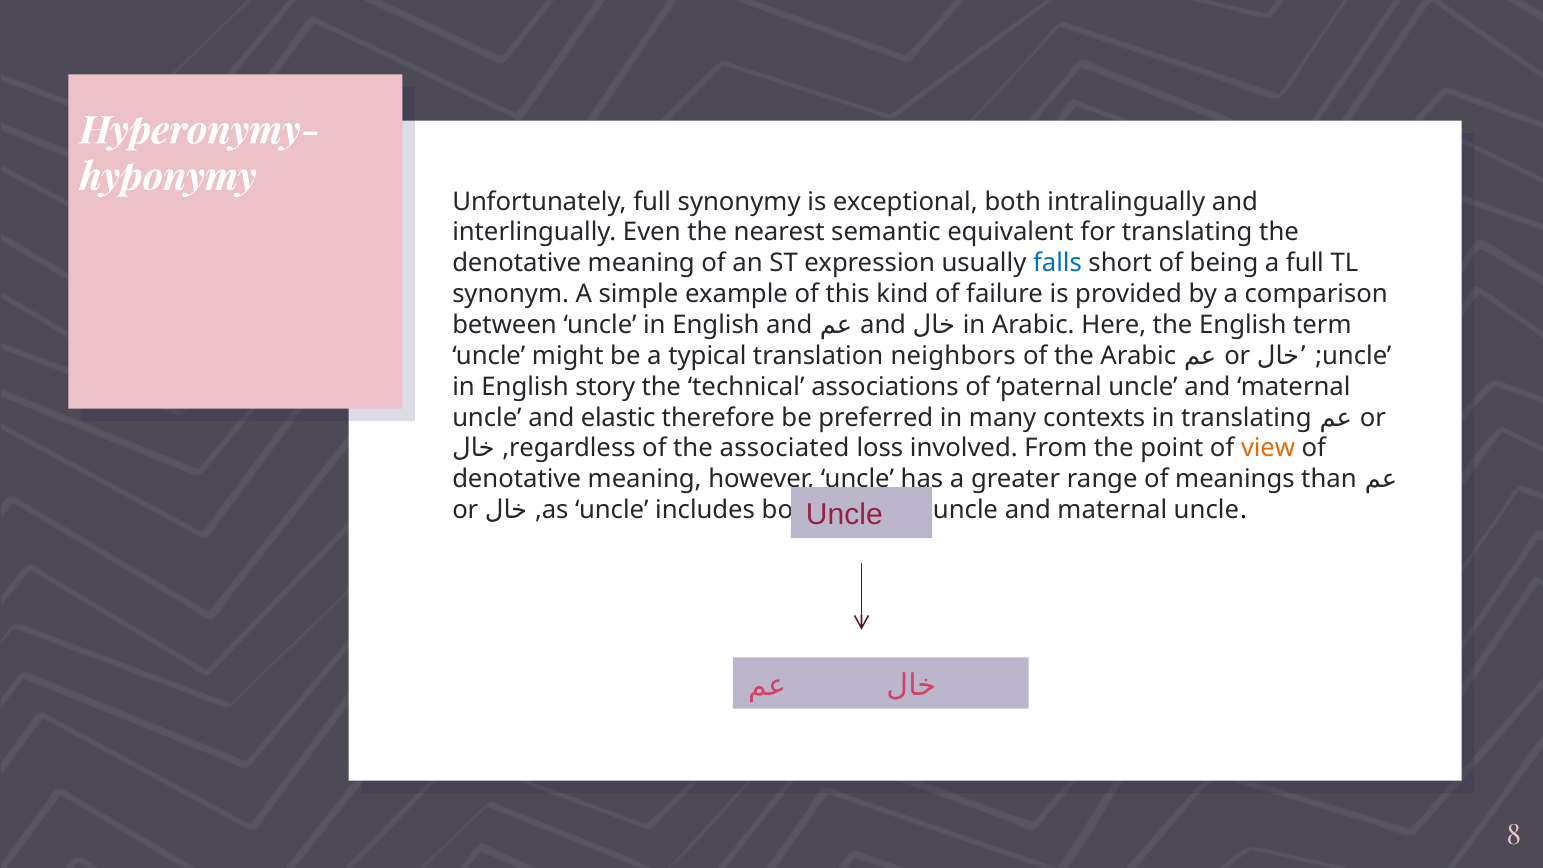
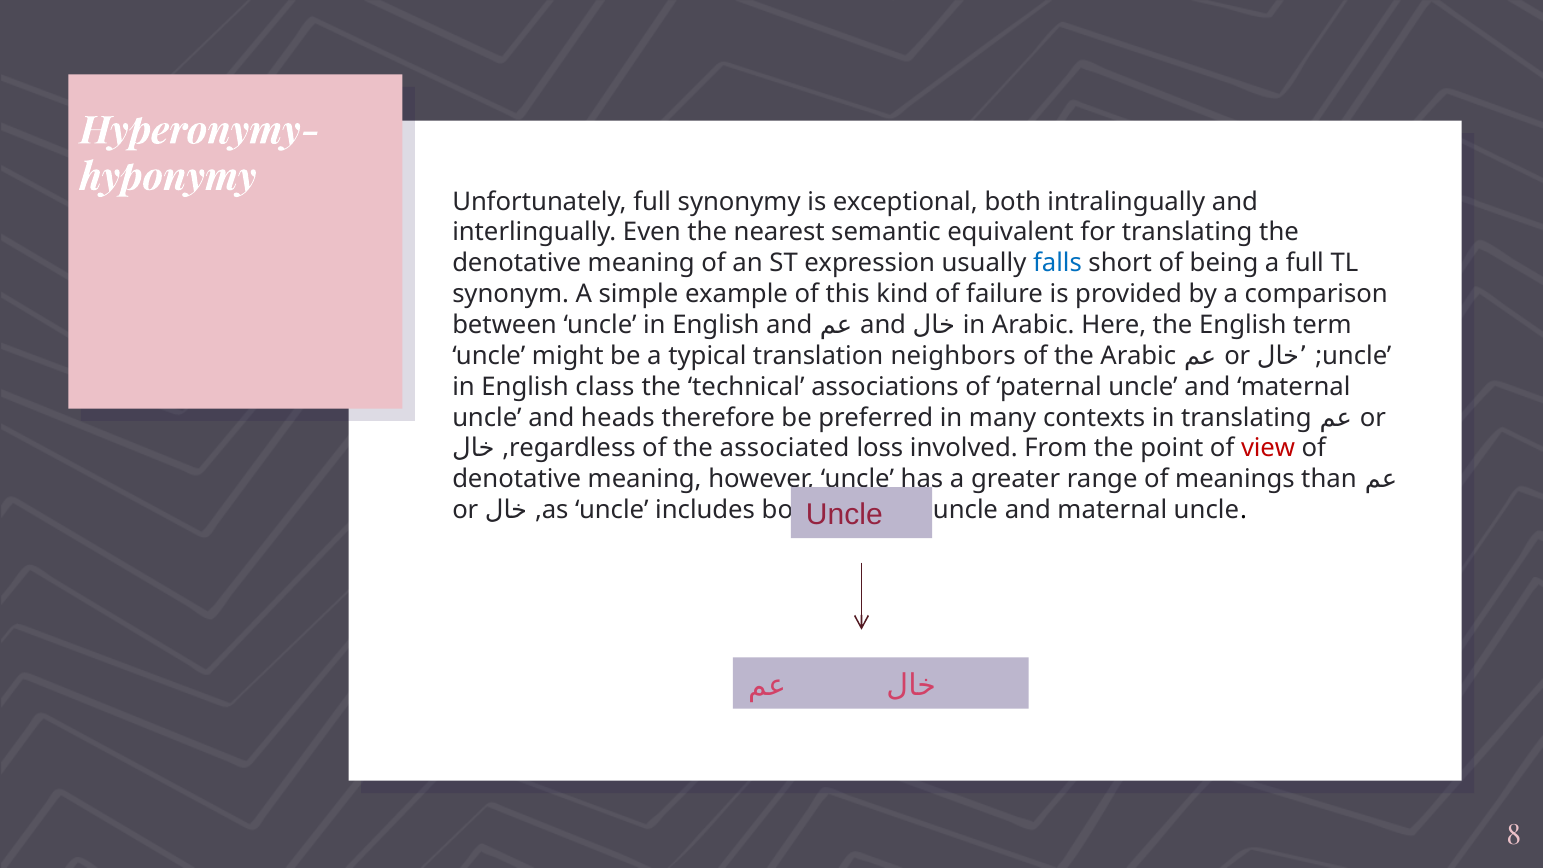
story: story -> class (605, 387)
elastic: elastic -> heads (618, 418)
view colour: orange -> red (1268, 448)
